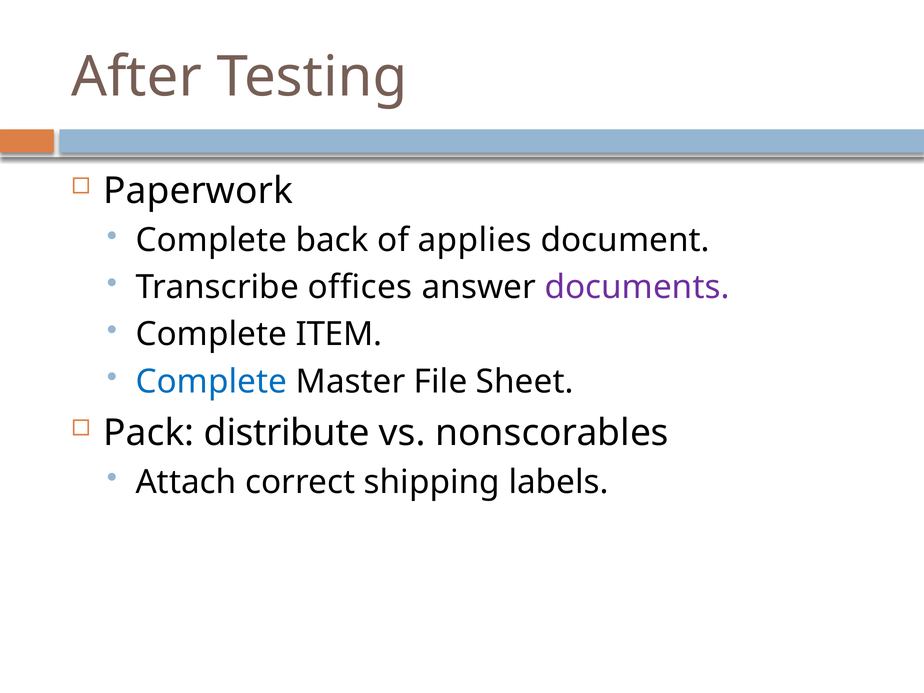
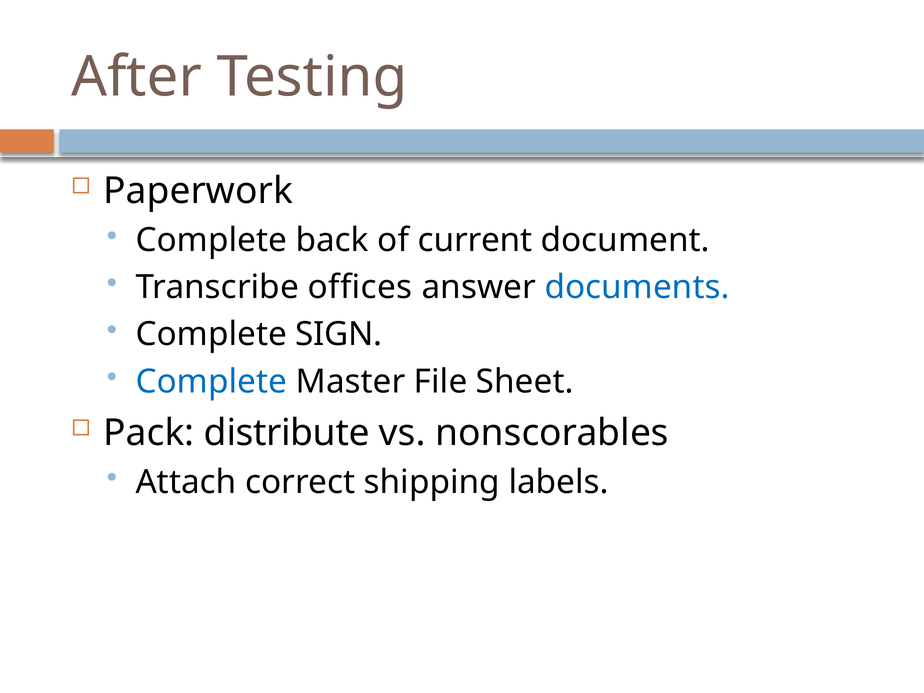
applies: applies -> current (475, 240)
documents colour: purple -> blue (637, 287)
ITEM: ITEM -> SIGN (339, 334)
